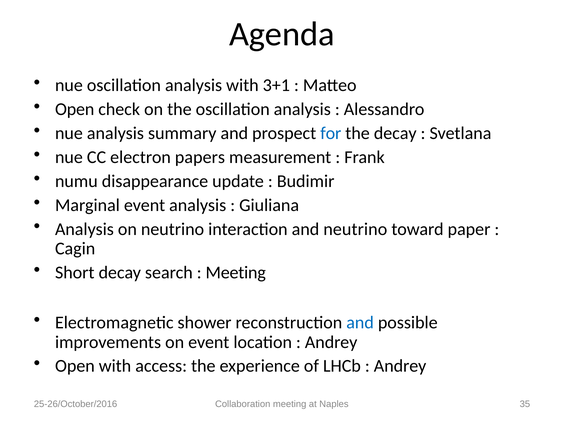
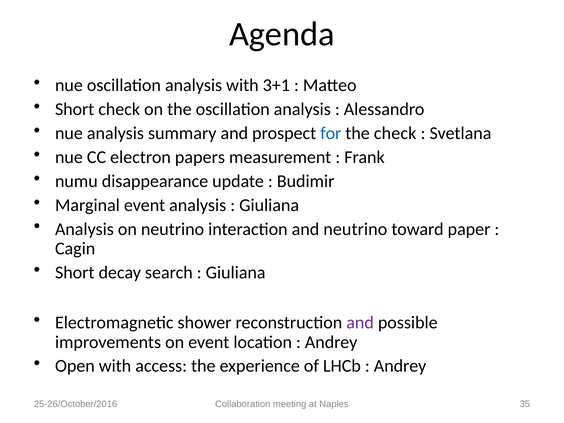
Open: Open -> Short (75, 109)
the decay: decay -> check (395, 133)
Meeting: Meeting -> Giuliana (236, 273)
and colour: blue -> purple (360, 323)
